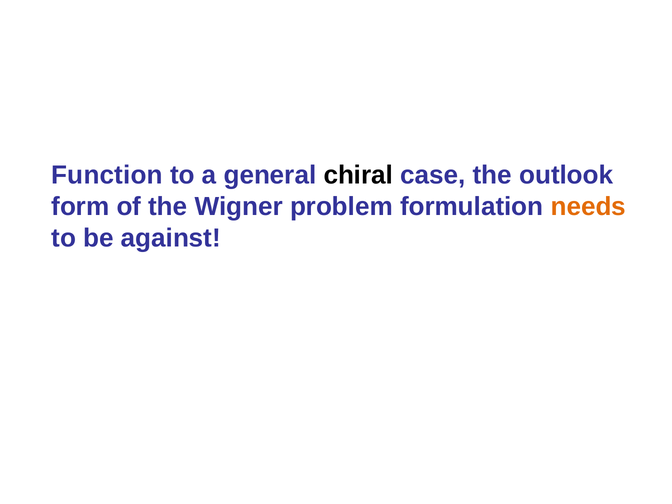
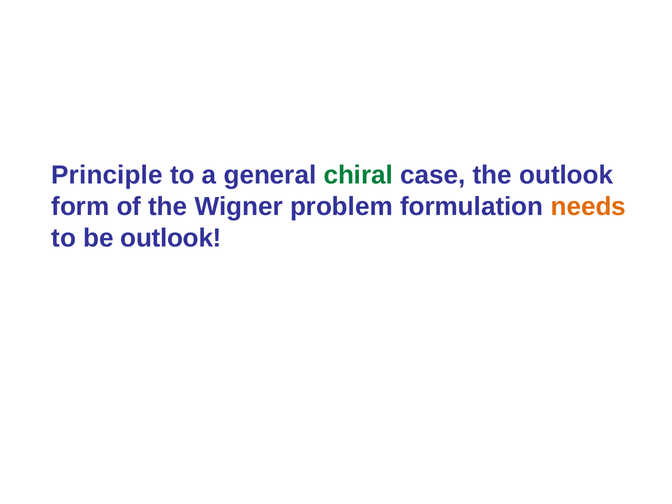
Function: Function -> Principle (107, 175)
chiral colour: black -> green (358, 175)
be against: against -> outlook (171, 238)
